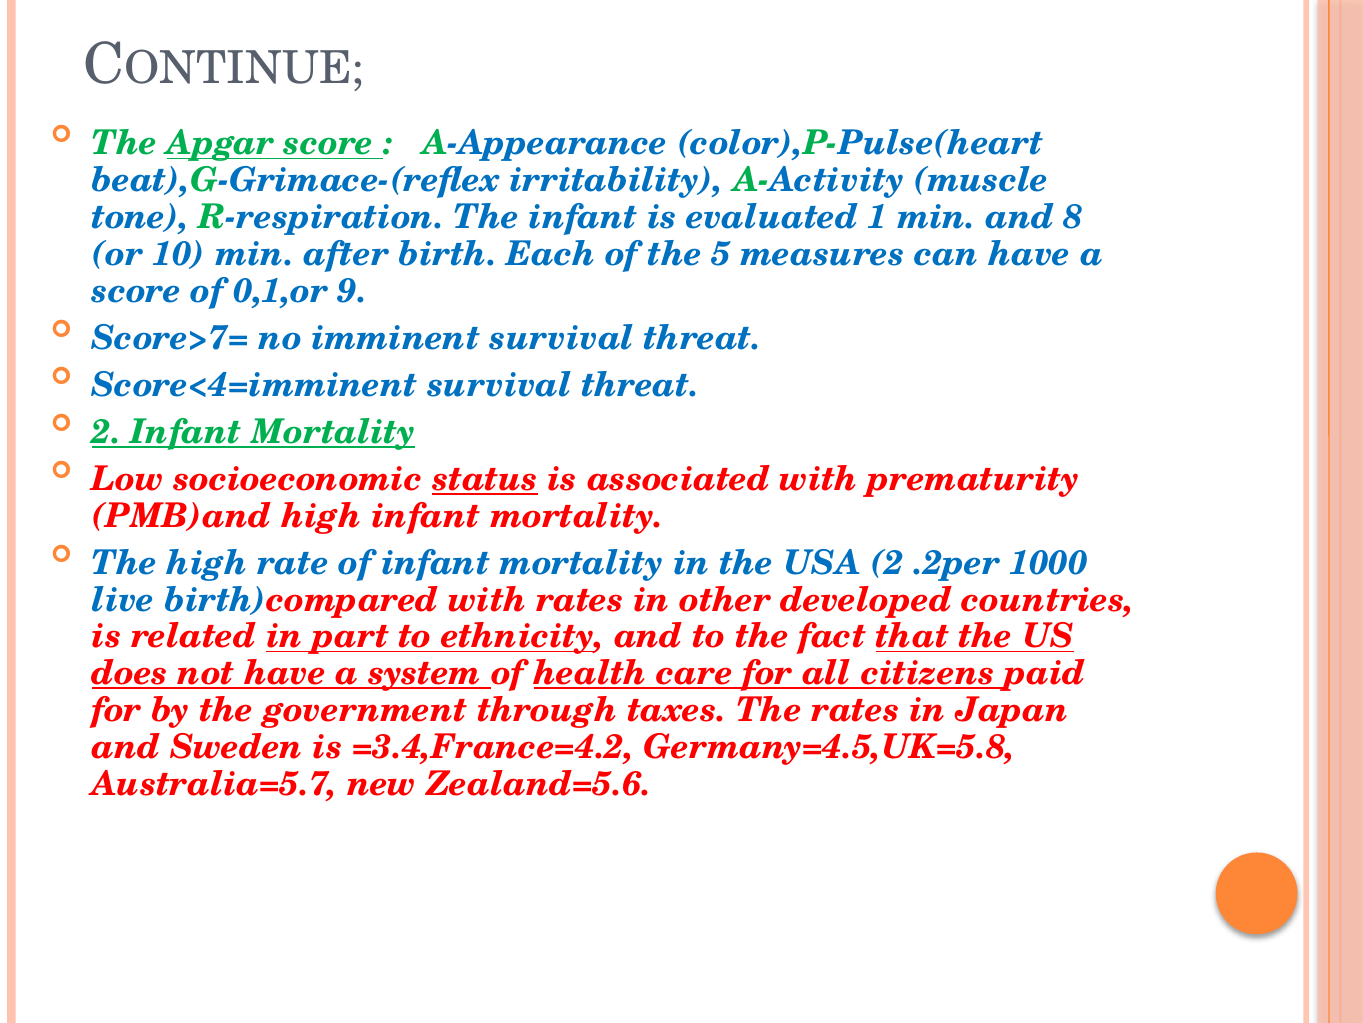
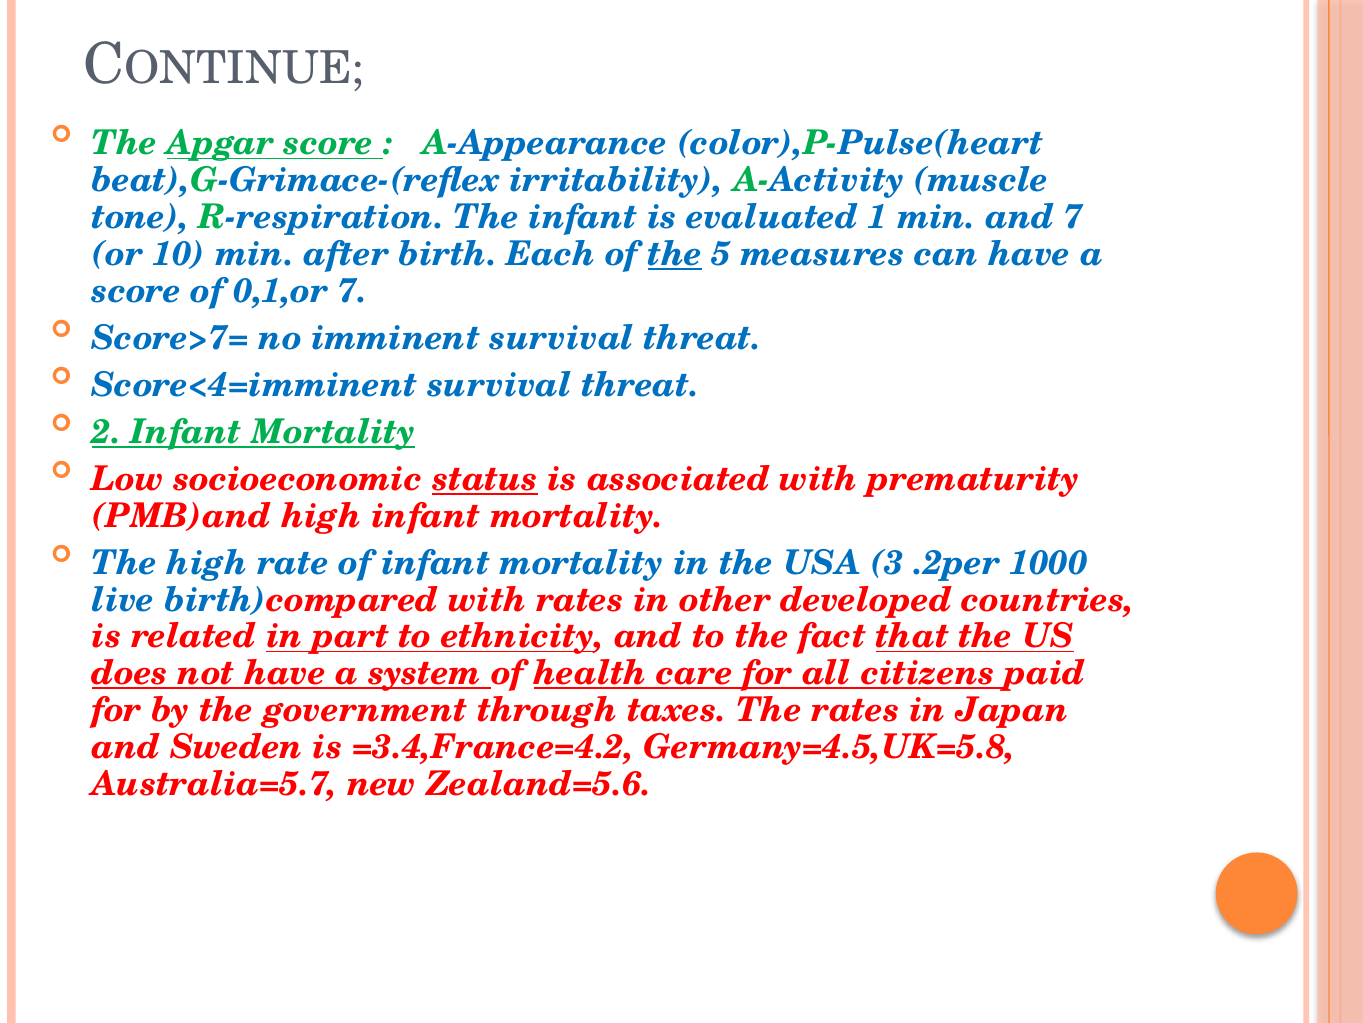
and 8: 8 -> 7 (1074, 217)
the underline: none -> present (675, 254)
0,1,or 9: 9 -> 7 (353, 291)
USA 2: 2 -> 3 (887, 563)
